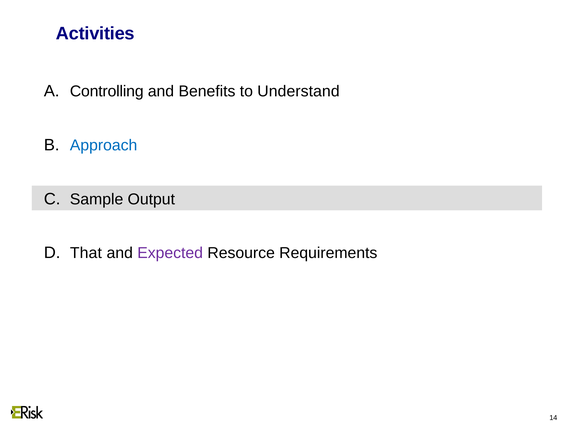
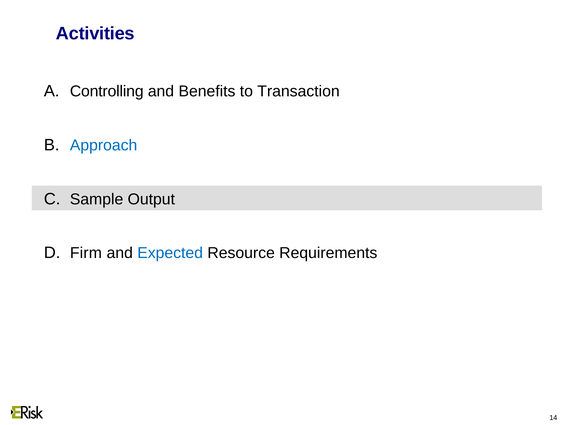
Understand: Understand -> Transaction (299, 91)
That: That -> Firm (86, 253)
Expected colour: purple -> blue (170, 253)
